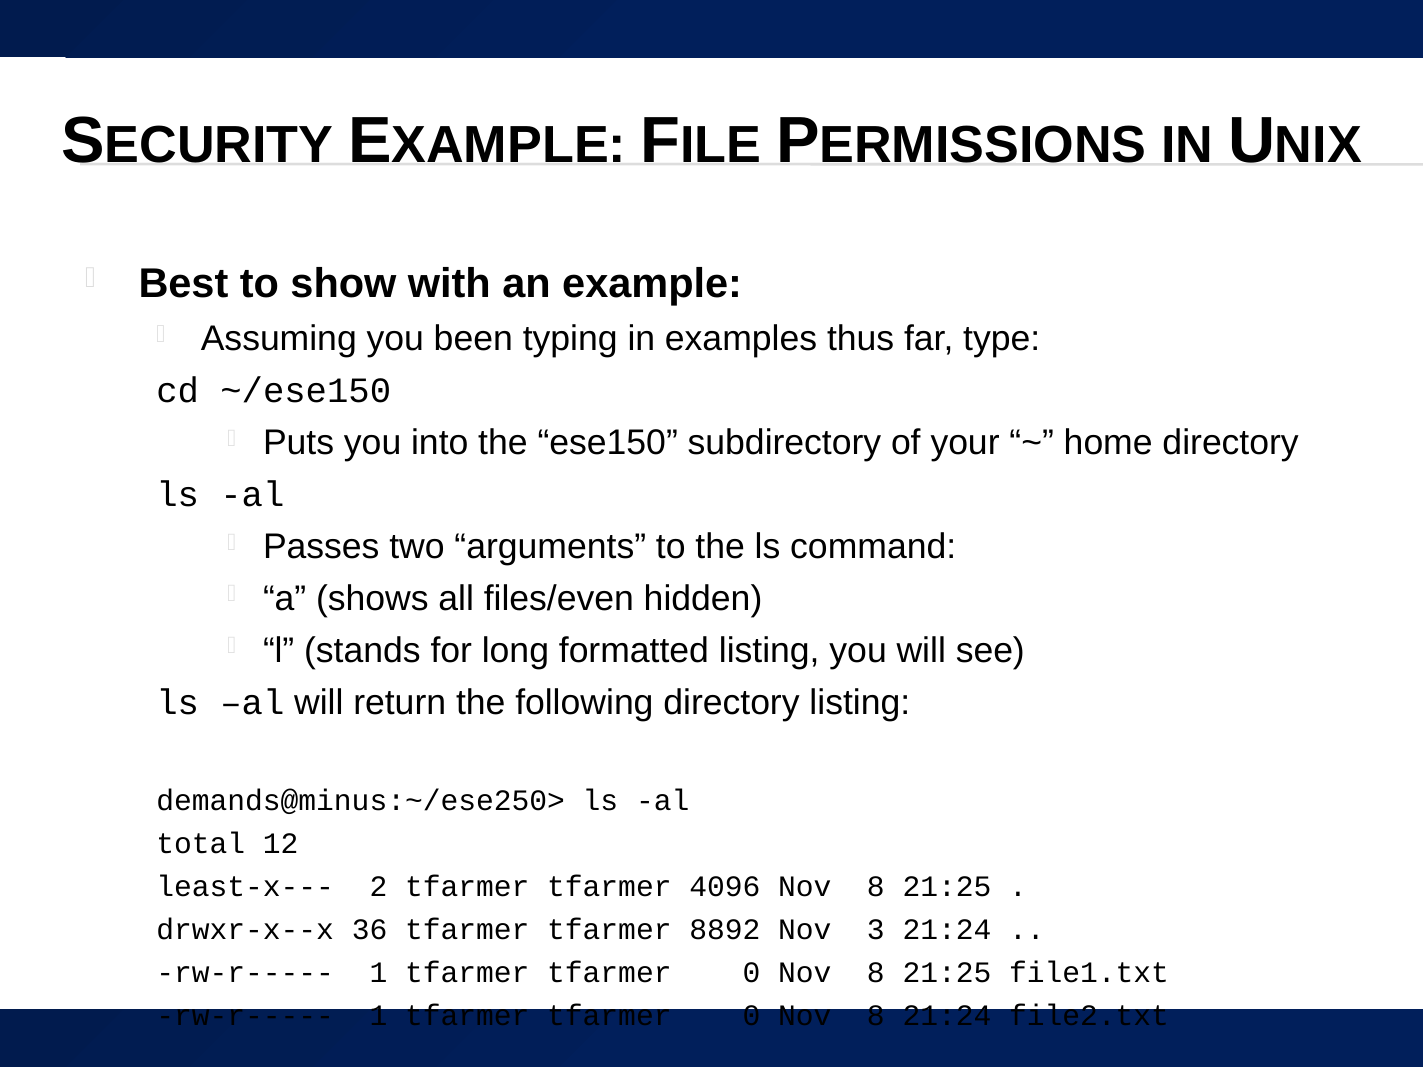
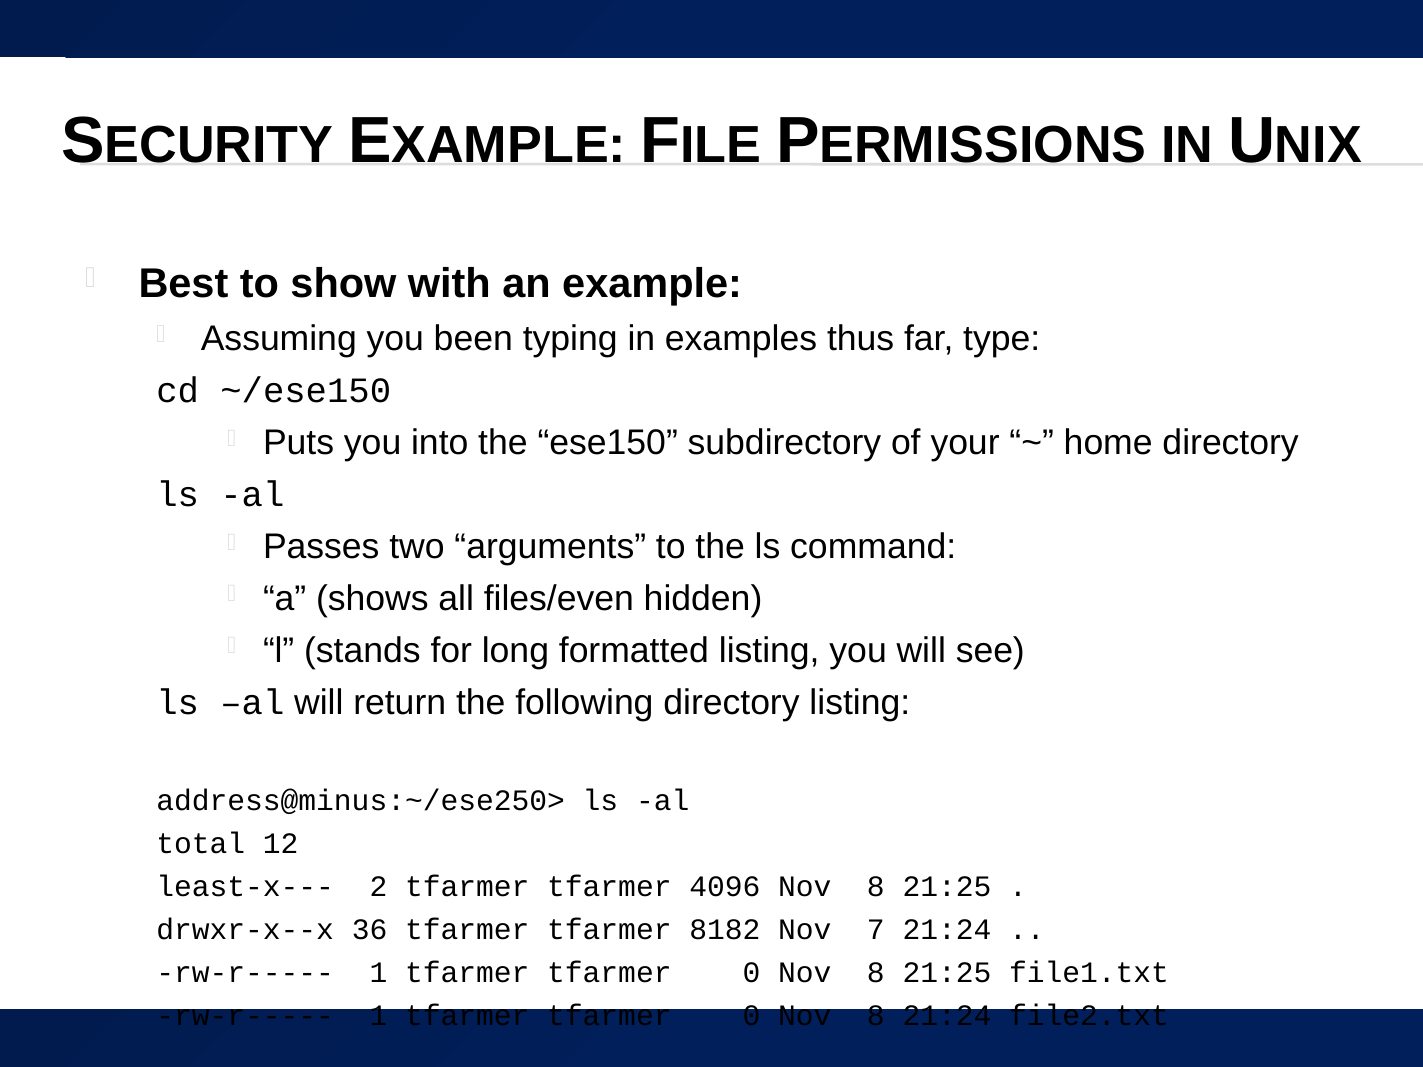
demands@minus:~/ese250>: demands@minus:~/ese250> -> address@minus:~/ese250> (361, 801)
8892: 8892 -> 8182 (725, 930)
3: 3 -> 7 (876, 930)
